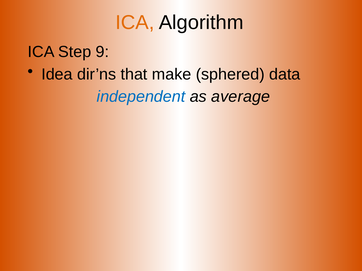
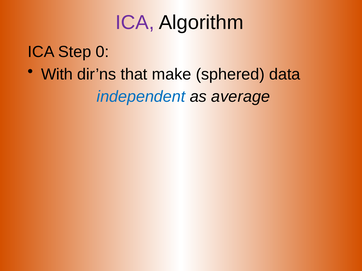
ICA colour: orange -> purple (135, 23)
9: 9 -> 0 (102, 52)
Idea: Idea -> With (57, 74)
